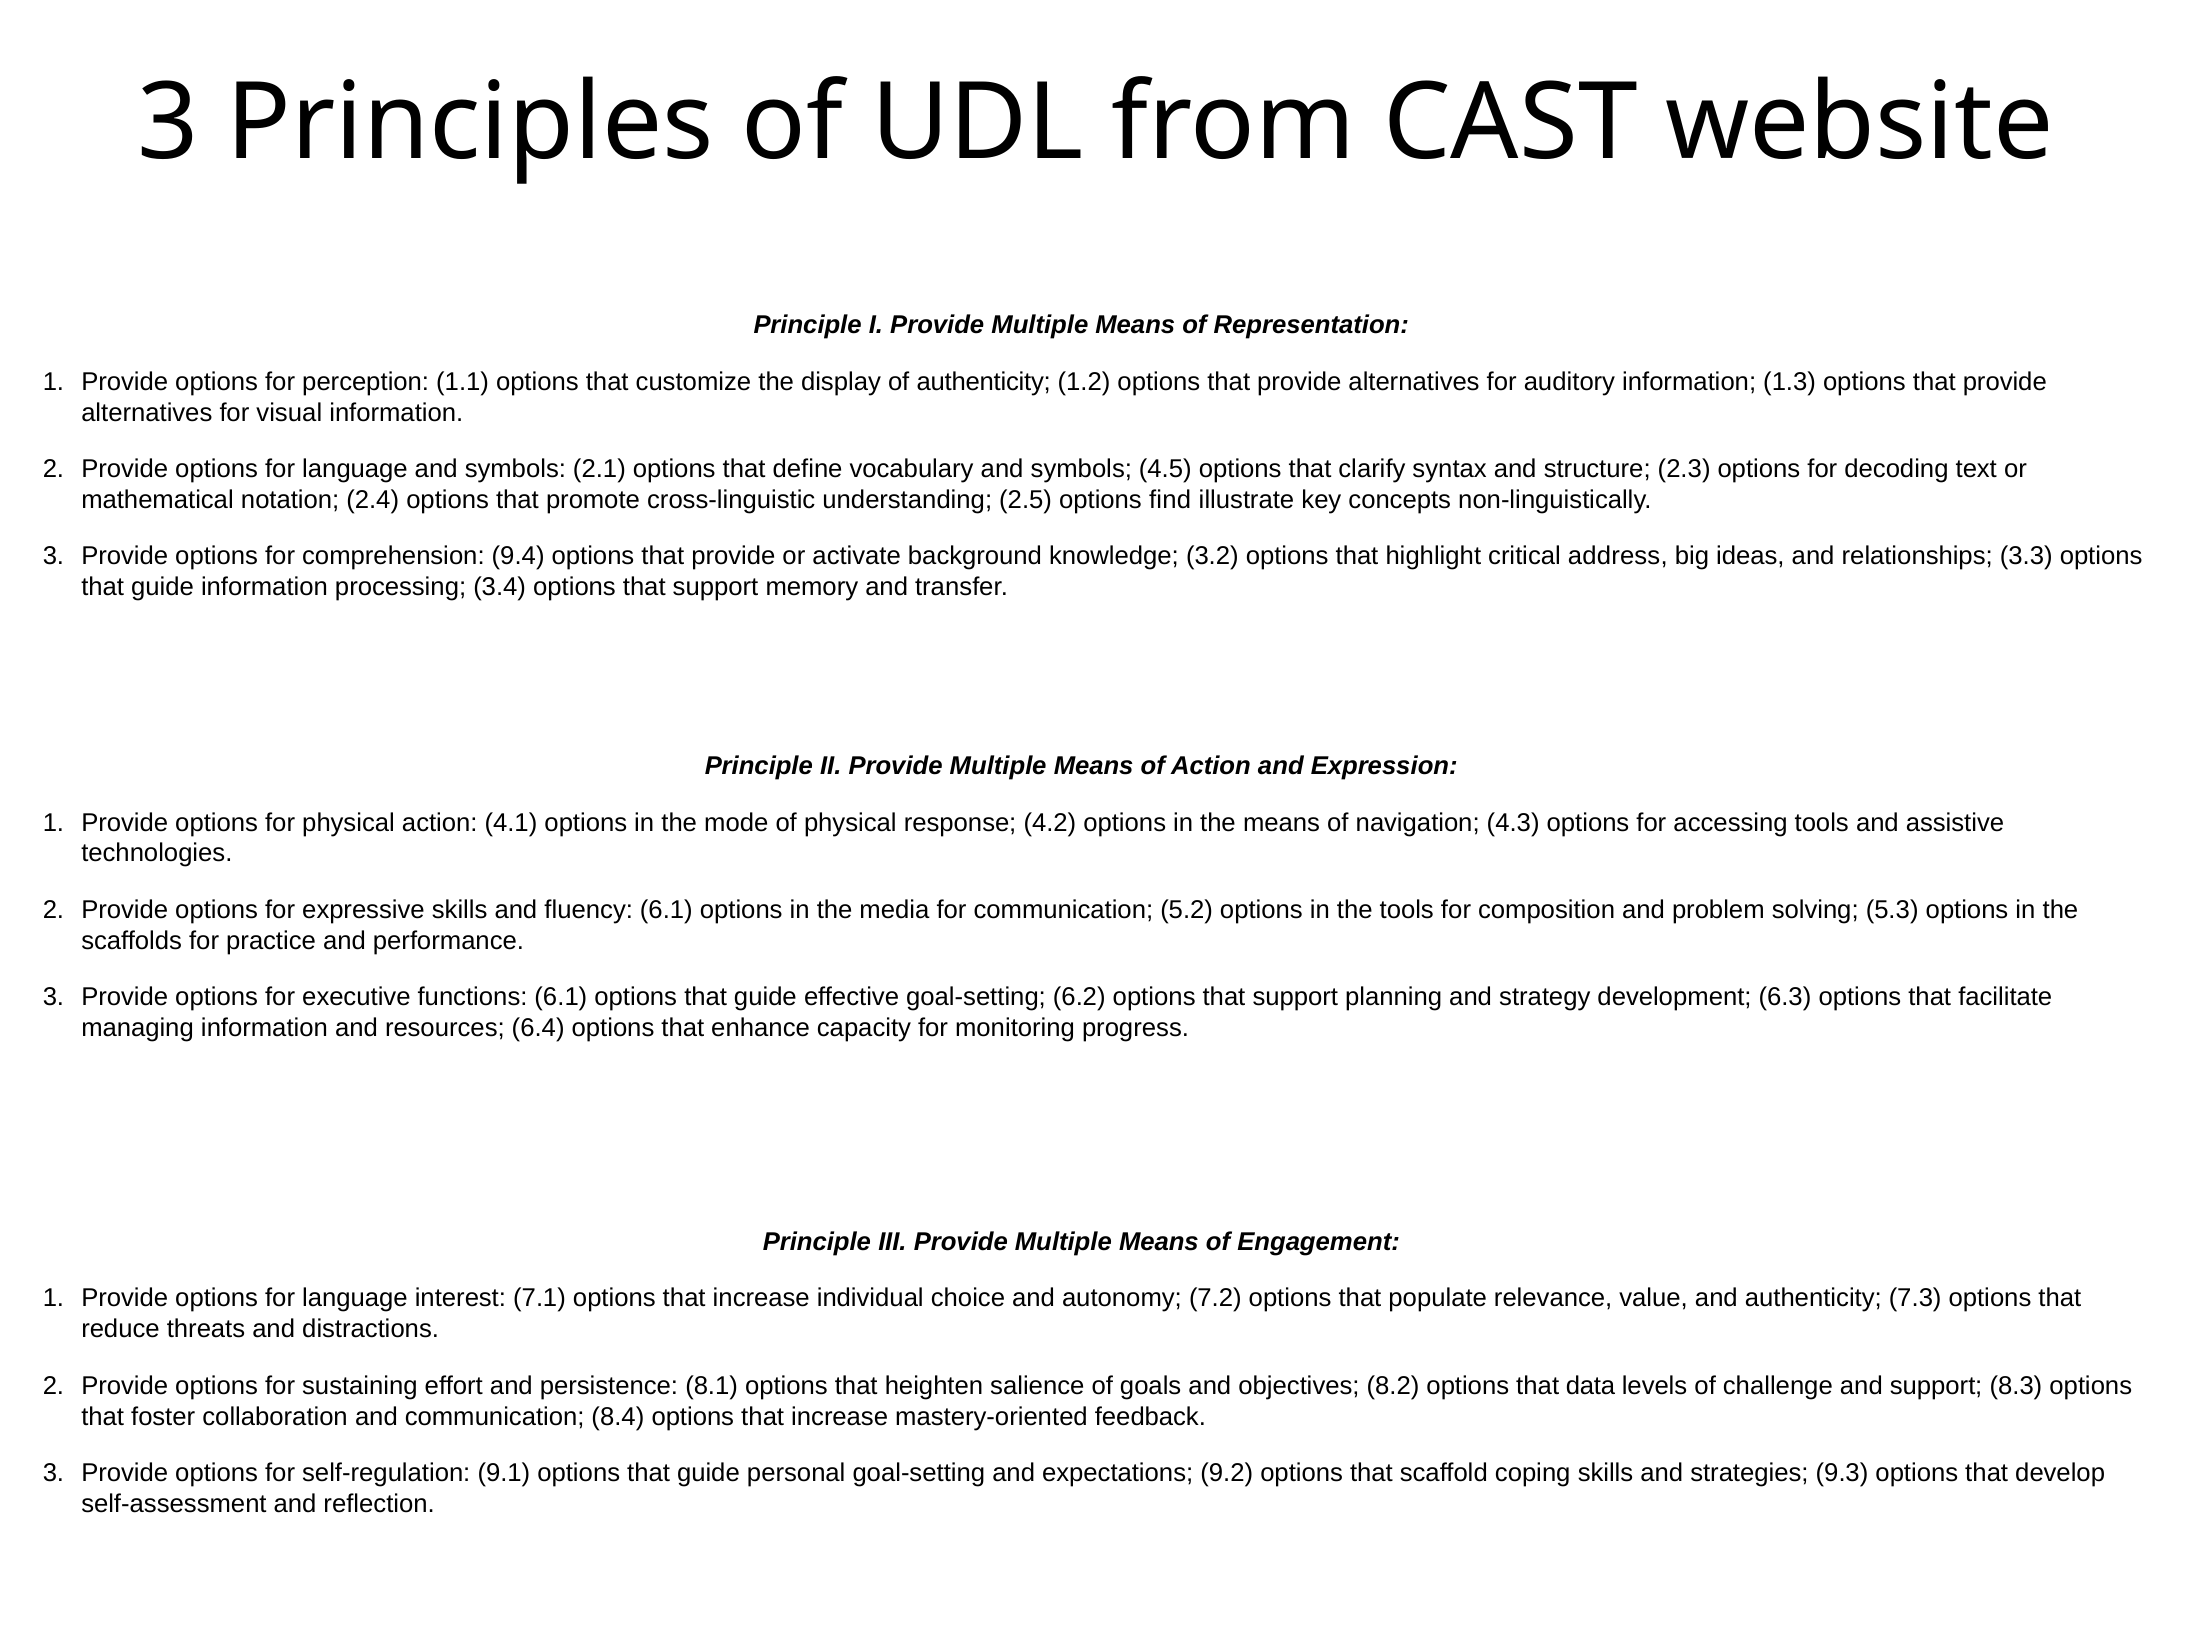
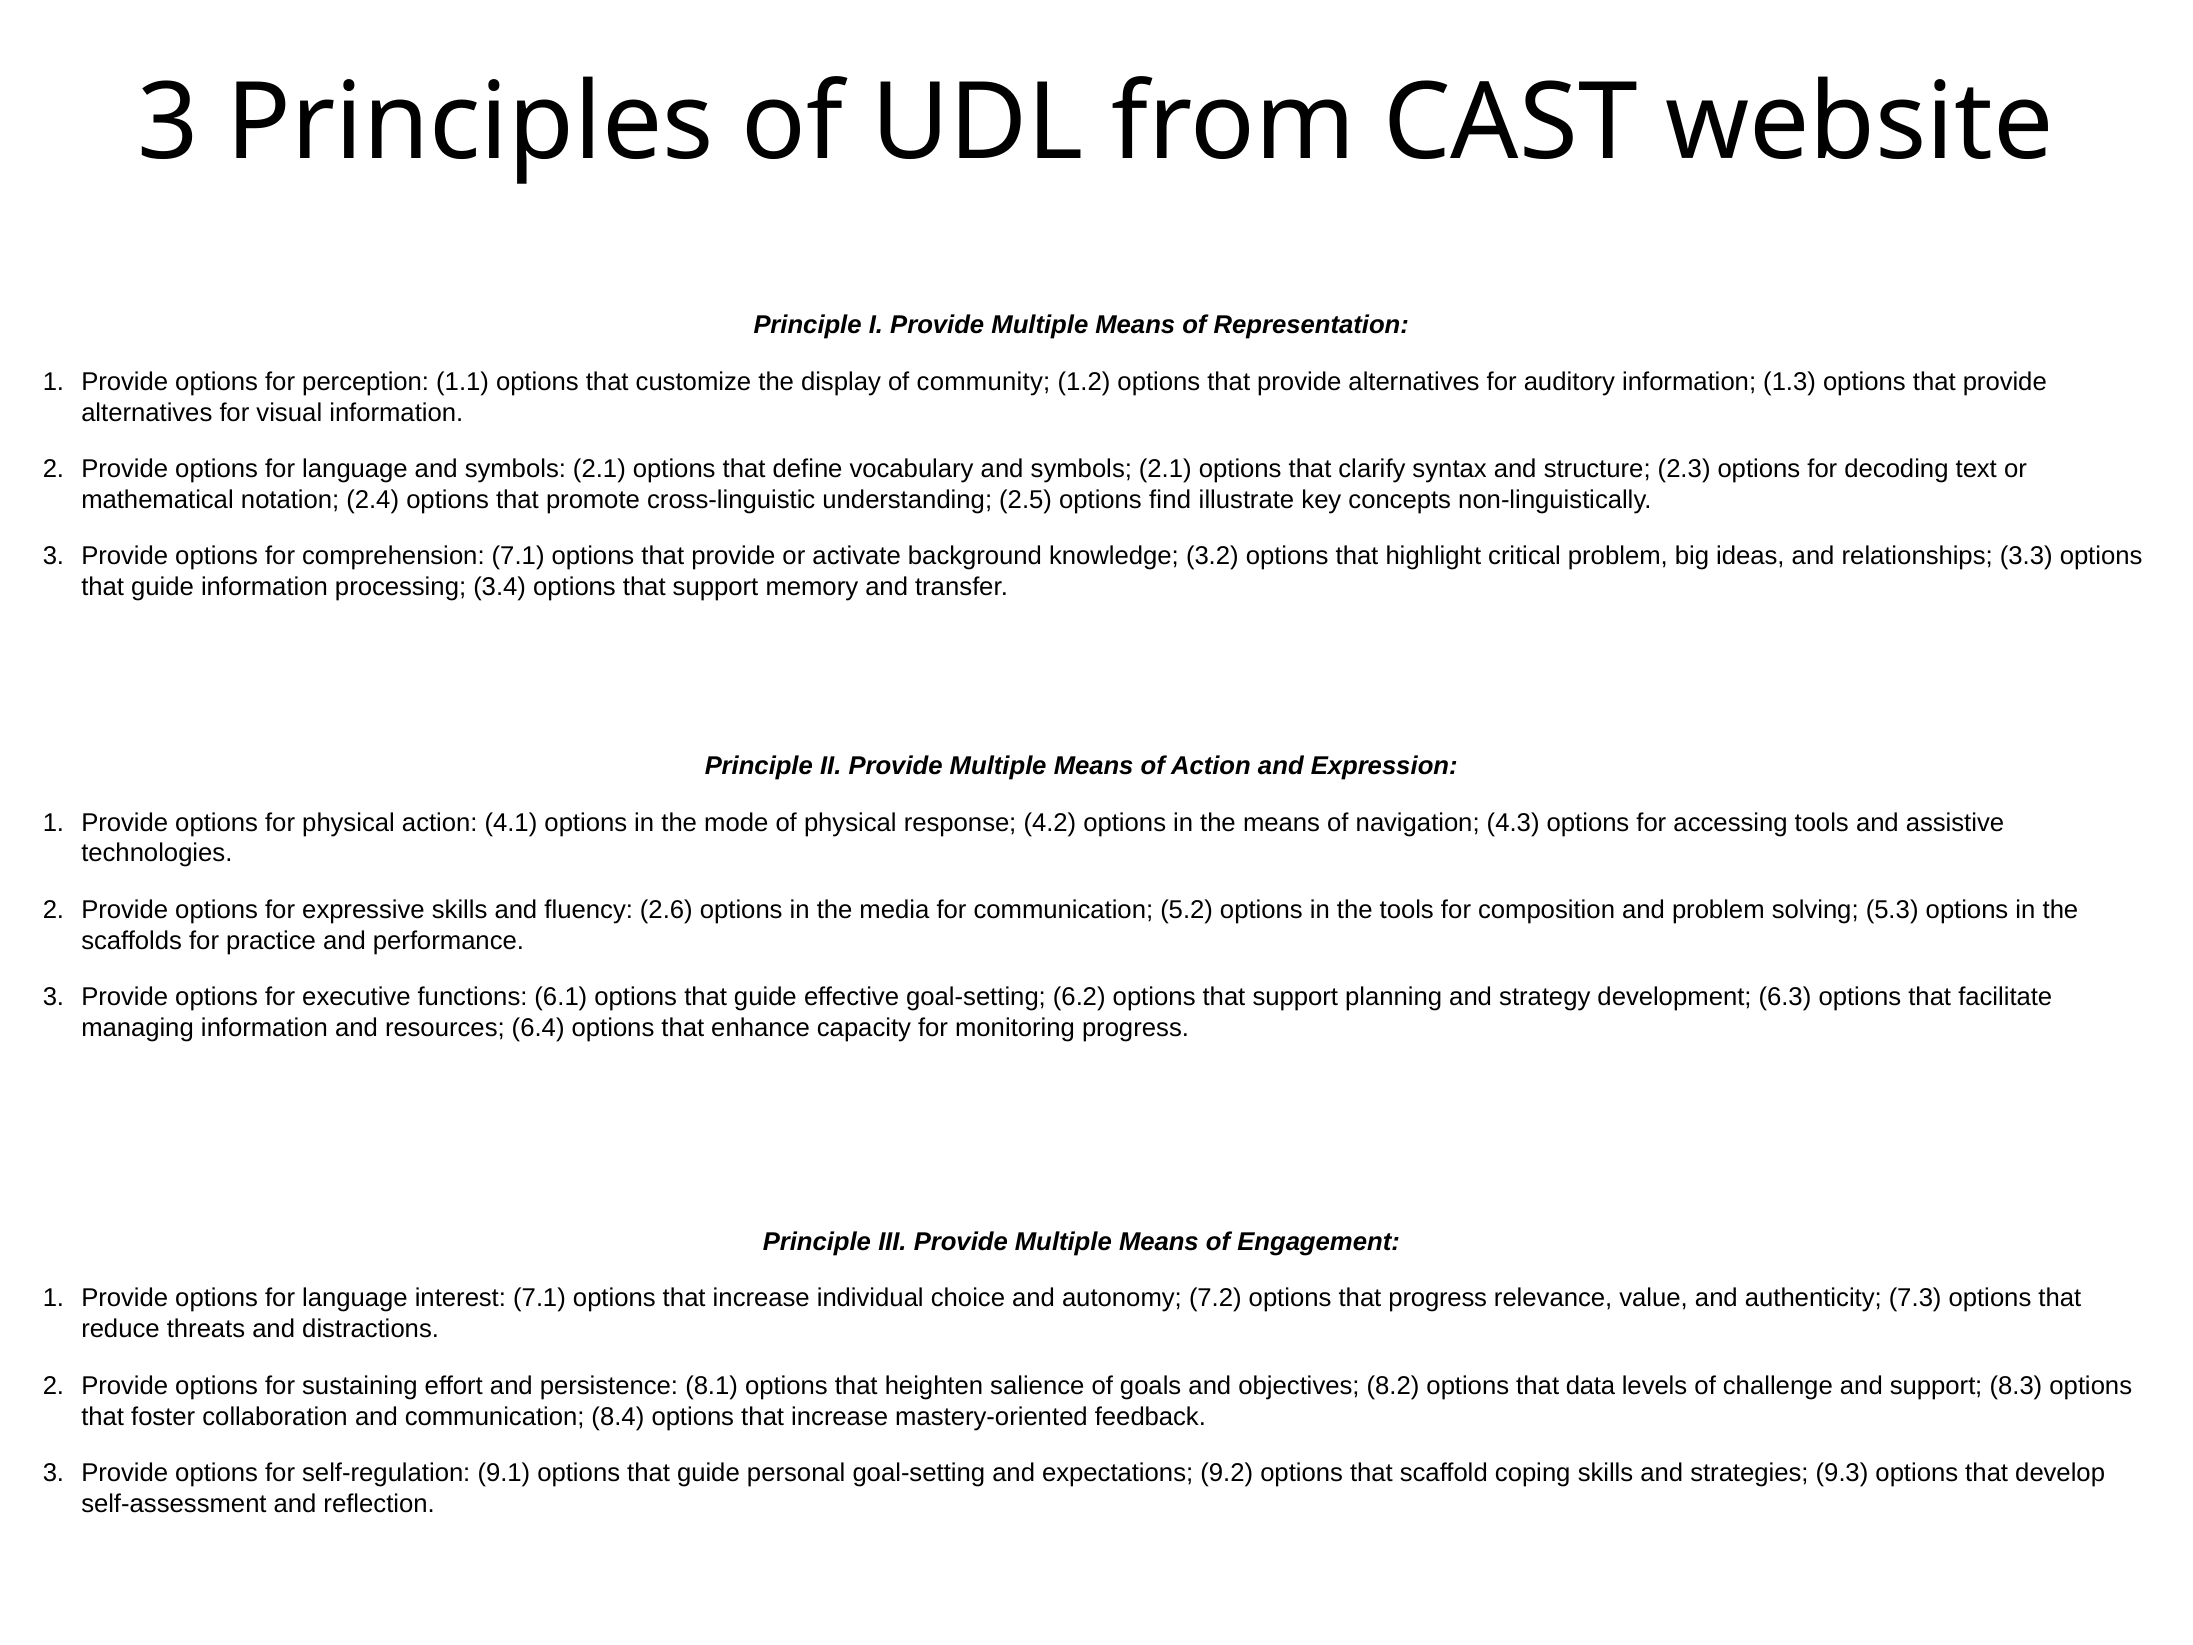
of authenticity: authenticity -> community (983, 382)
vocabulary and symbols 4.5: 4.5 -> 2.1 (1165, 469)
comprehension 9.4: 9.4 -> 7.1 (518, 556)
critical address: address -> problem (1618, 556)
fluency 6.1: 6.1 -> 2.6 (666, 910)
that populate: populate -> progress (1438, 1298)
